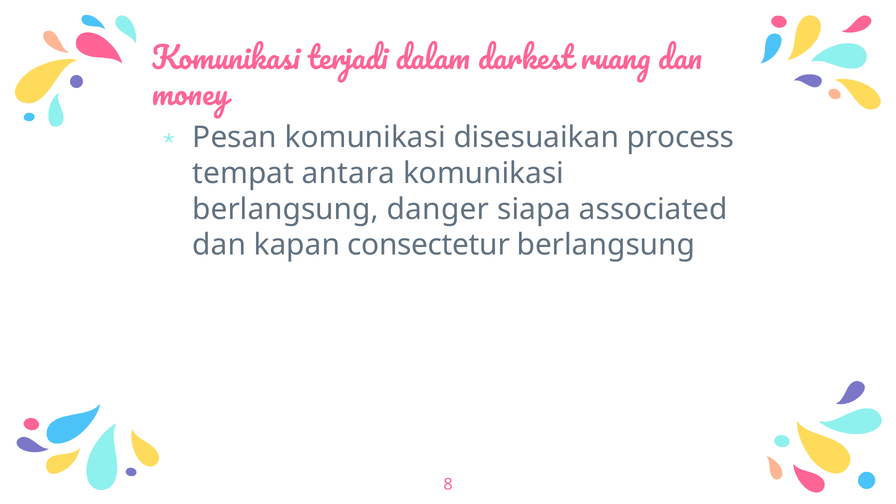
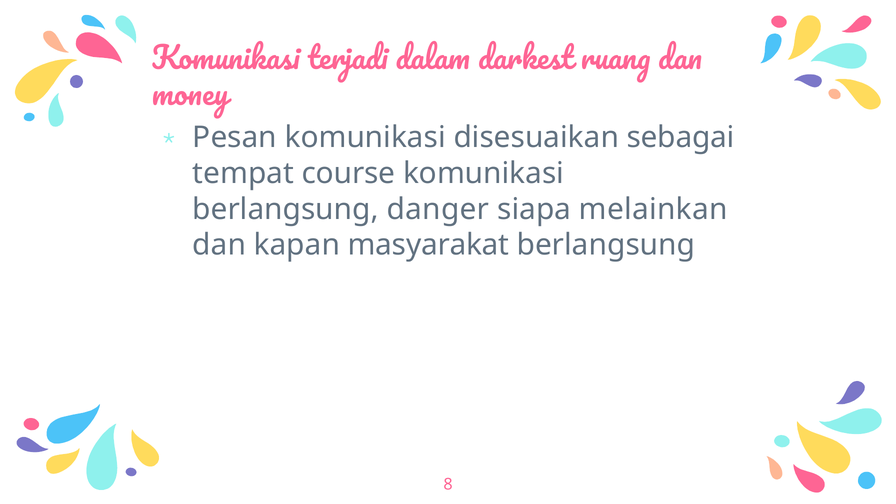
process: process -> sebagai (681, 138)
antara: antara -> course (348, 173)
associated: associated -> melainkan (653, 209)
consectetur: consectetur -> masyarakat (429, 245)
